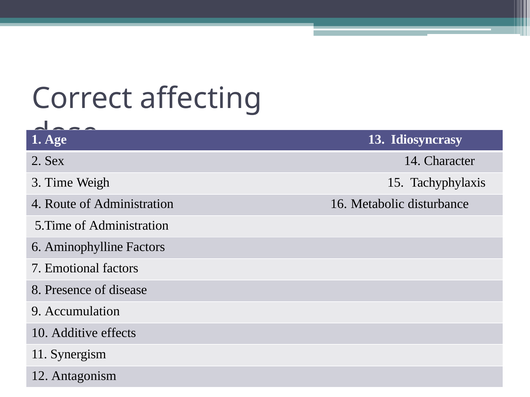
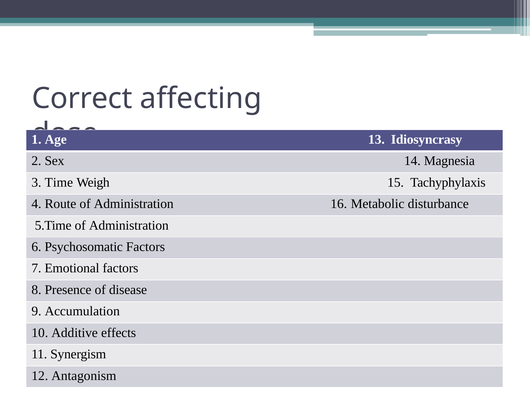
Character: Character -> Magnesia (449, 161)
Aminophylline: Aminophylline -> Psychosomatic (84, 247)
